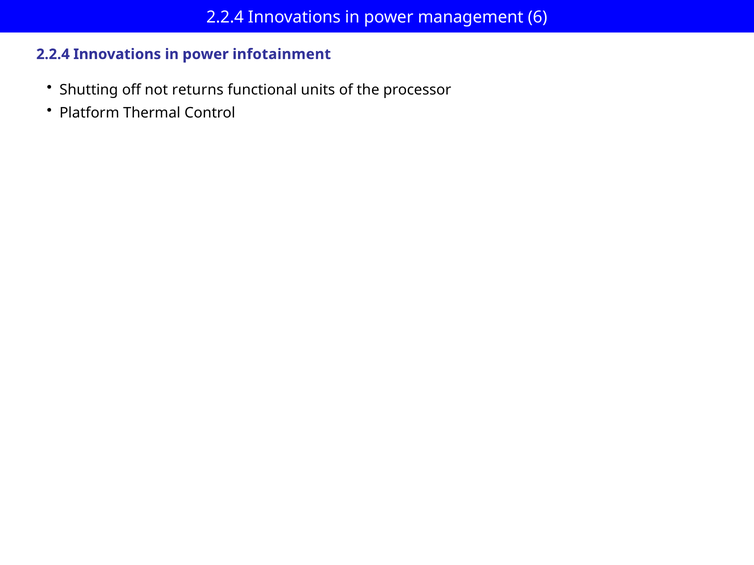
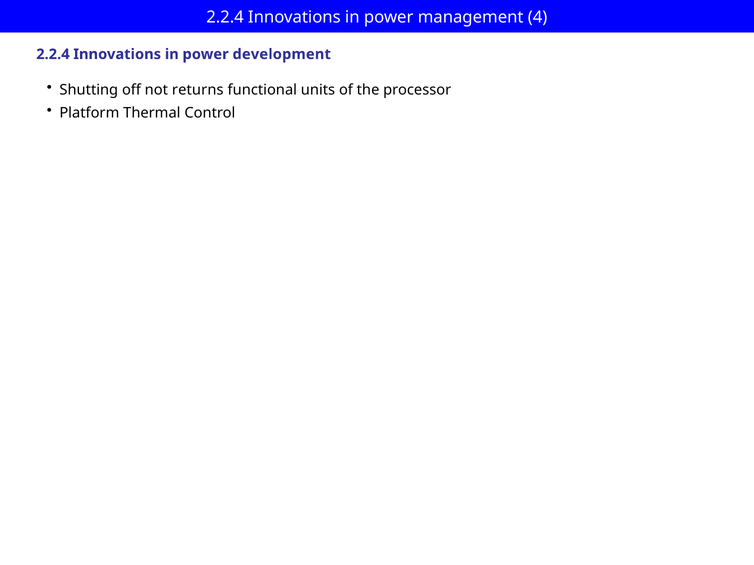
6: 6 -> 4 (538, 17)
infotainment: infotainment -> development (282, 54)
